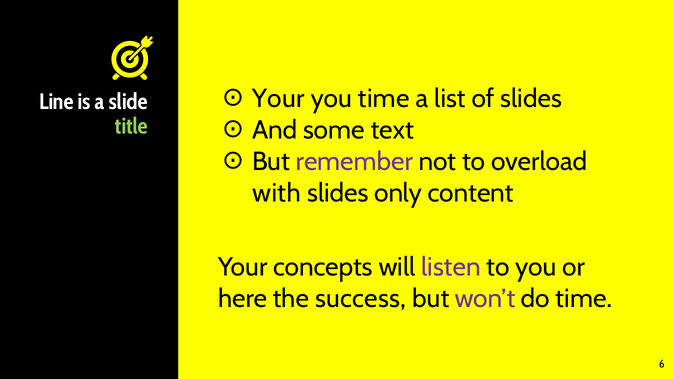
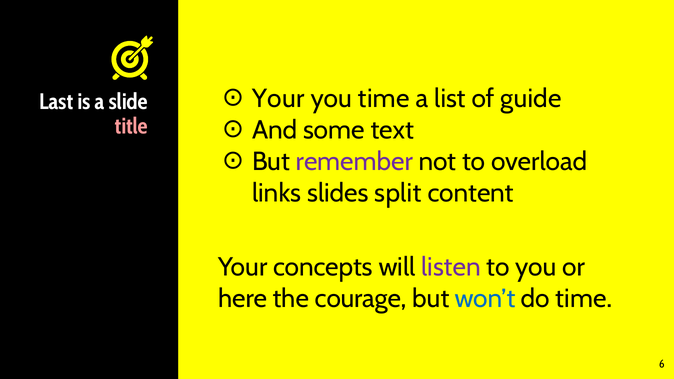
of slides: slides -> guide (531, 99)
Line: Line -> Last (56, 102)
title colour: light green -> pink (131, 126)
with: with -> links (277, 193)
only: only -> split (398, 193)
success: success -> courage (361, 299)
won’t colour: purple -> blue (485, 299)
